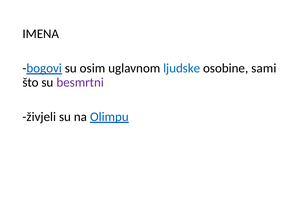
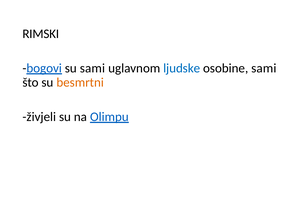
IMENA: IMENA -> RIMSKI (41, 34)
su osim: osim -> sami (92, 68)
besmrtni colour: purple -> orange (80, 82)
